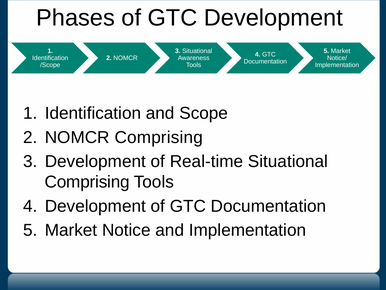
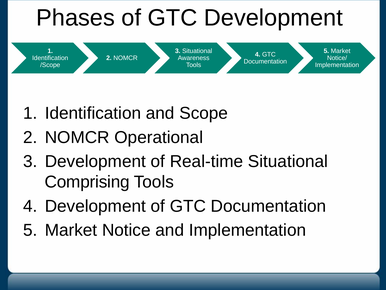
NOMCR Comprising: Comprising -> Operational (159, 137)
